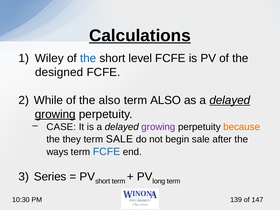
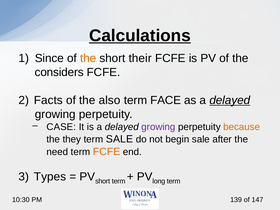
Wiley: Wiley -> Since (49, 58)
the colour: blue -> orange (88, 58)
level: level -> their (140, 58)
designed: designed -> considers (59, 72)
While: While -> Facts (48, 100)
term ALSO: ALSO -> FACE (166, 100)
growing underline: present -> none (55, 114)
ways: ways -> need (57, 152)
FCFE colour: blue -> orange (107, 152)
Series: Series -> Types (50, 177)
